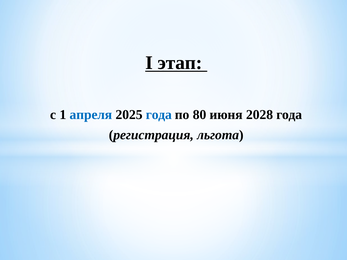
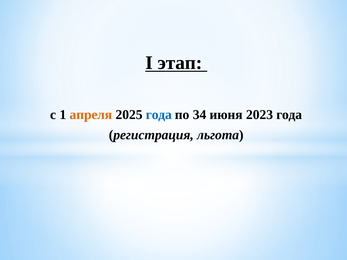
апреля colour: blue -> orange (91, 115)
80: 80 -> 34 (200, 115)
2028: 2028 -> 2023 (260, 115)
